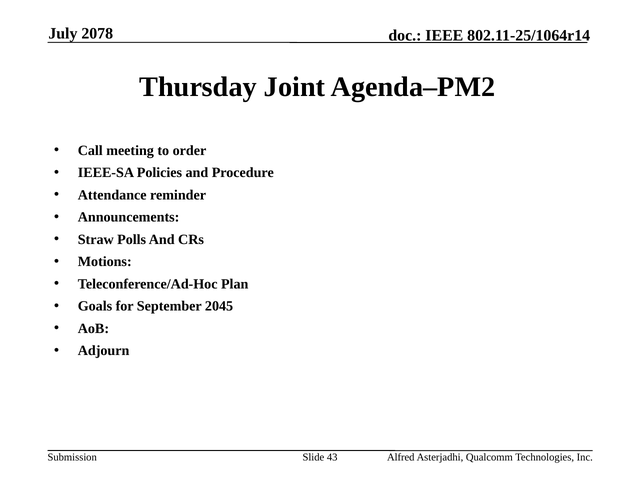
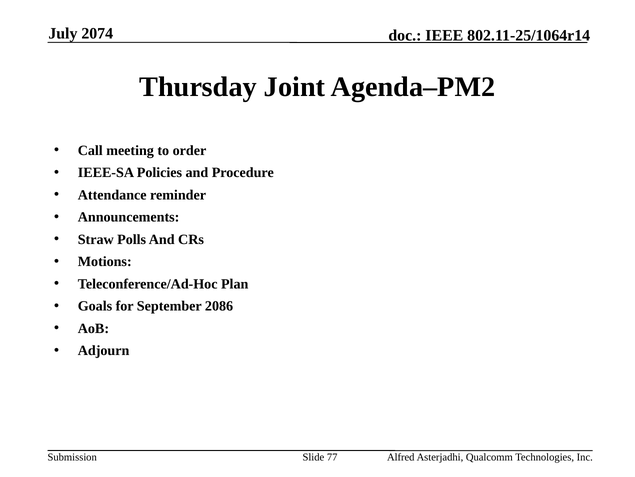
2078: 2078 -> 2074 (97, 34)
2045: 2045 -> 2086 (219, 306)
43: 43 -> 77 (332, 457)
